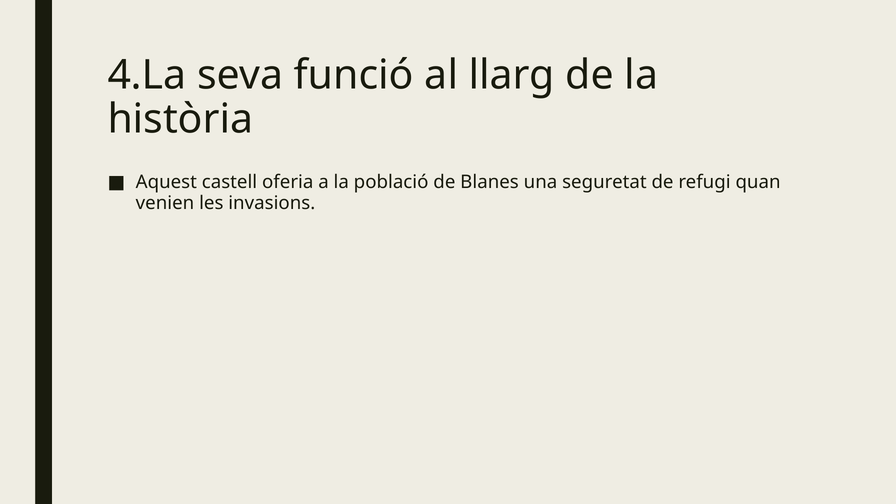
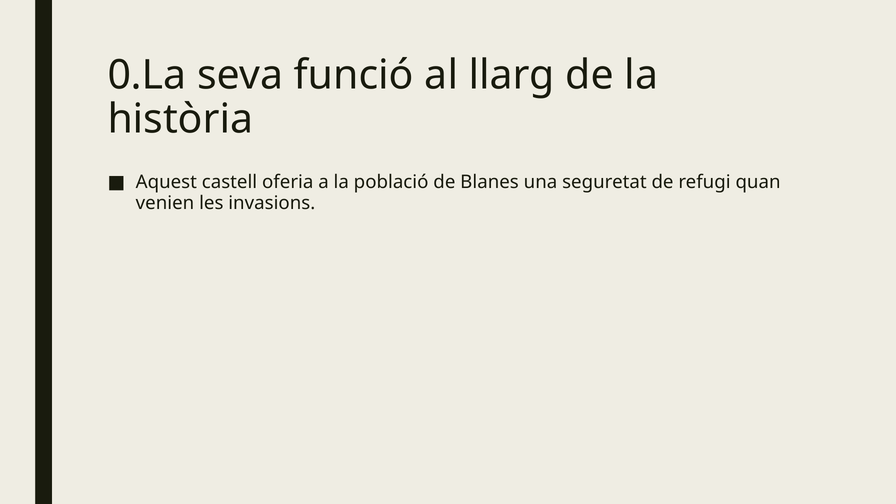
4.La: 4.La -> 0.La (147, 75)
